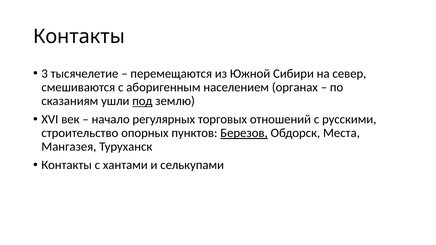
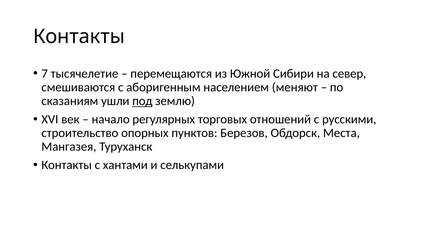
3: 3 -> 7 (45, 74)
органах: органах -> меняют (295, 87)
Березов underline: present -> none (244, 133)
